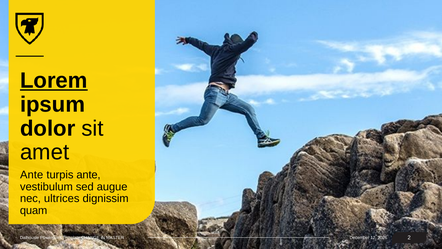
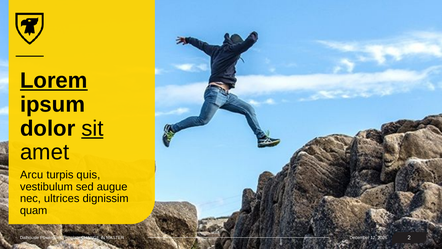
sit underline: none -> present (92, 128)
Ante: Ante -> Arcu (32, 174)
turpis ante: ante -> quis (88, 174)
